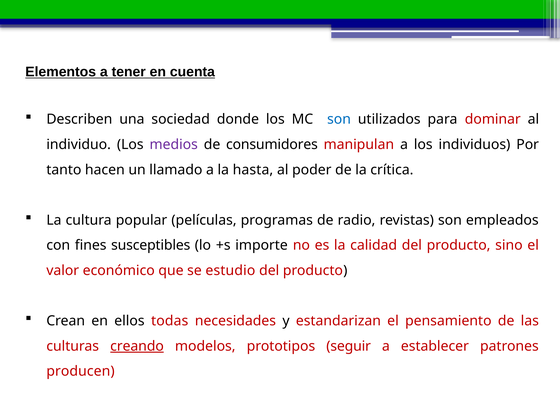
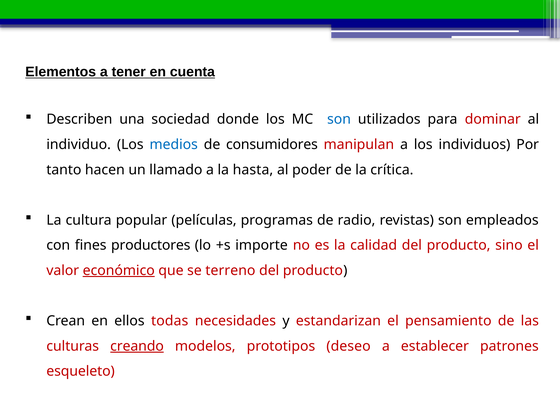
medios colour: purple -> blue (174, 145)
susceptibles: susceptibles -> productores (151, 245)
económico underline: none -> present (119, 271)
estudio: estudio -> terreno (230, 271)
seguir: seguir -> deseo (349, 346)
producen: producen -> esqueleto (81, 371)
